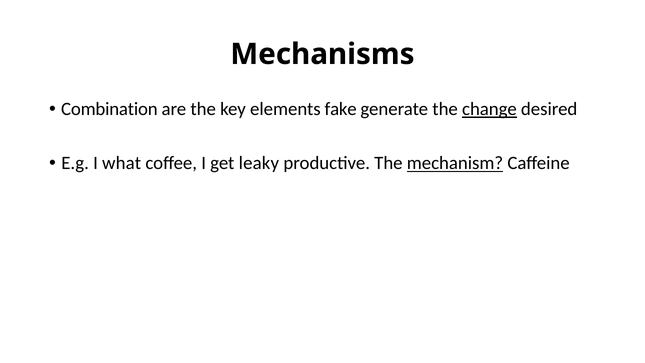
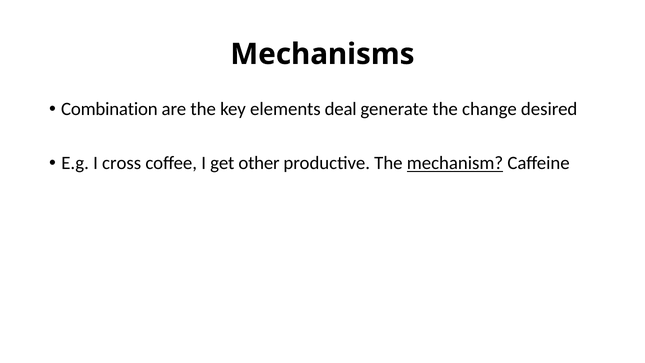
fake: fake -> deal (341, 109)
change underline: present -> none (489, 109)
what: what -> cross (122, 163)
leaky: leaky -> other (259, 163)
